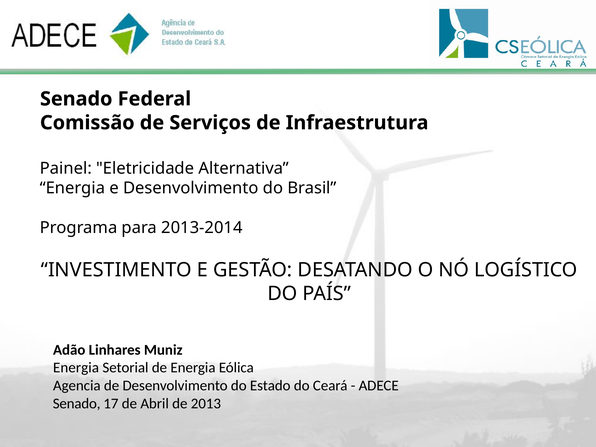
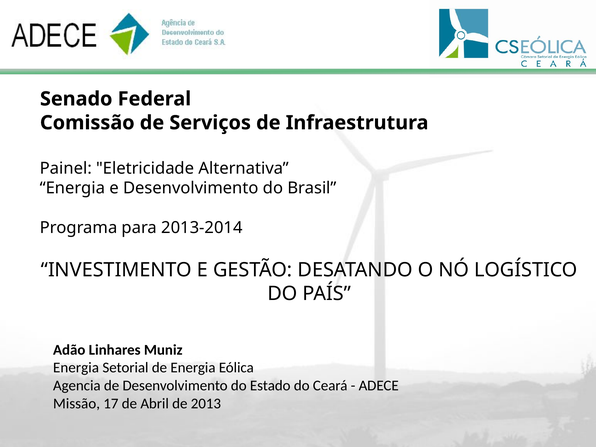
Senado: Senado -> Missão (77, 404)
